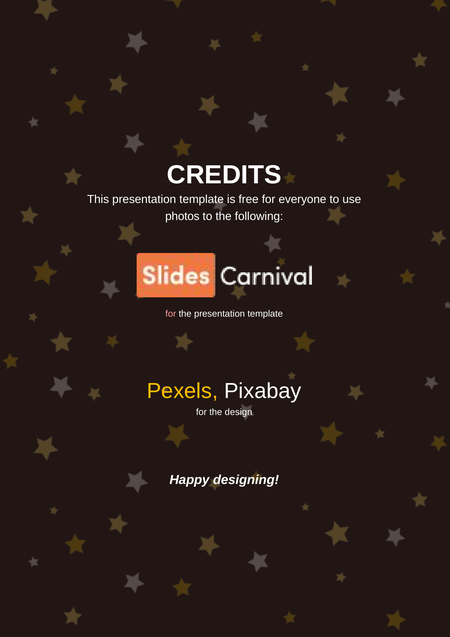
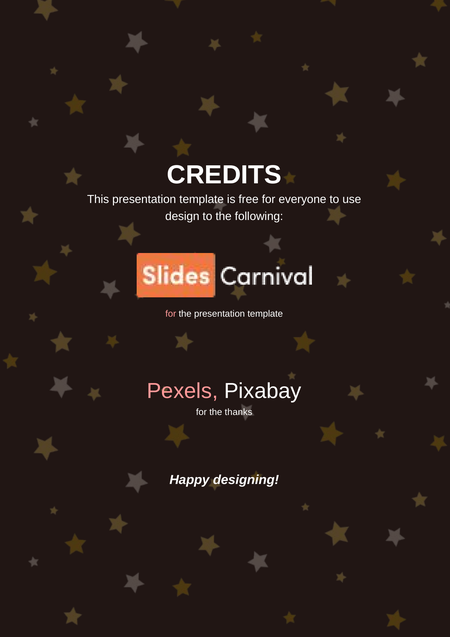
photos: photos -> design (182, 216)
Pexels colour: yellow -> pink (182, 391)
design: design -> thanks (239, 412)
